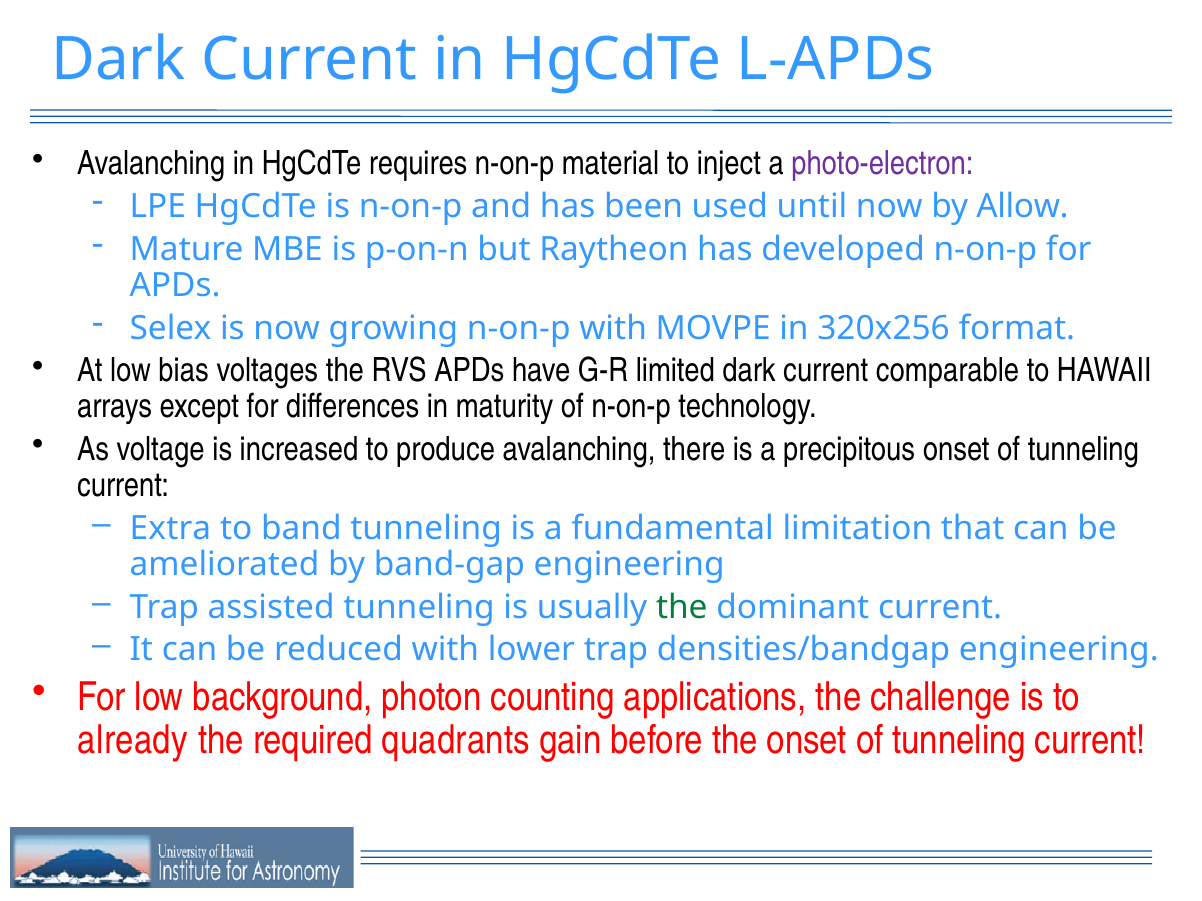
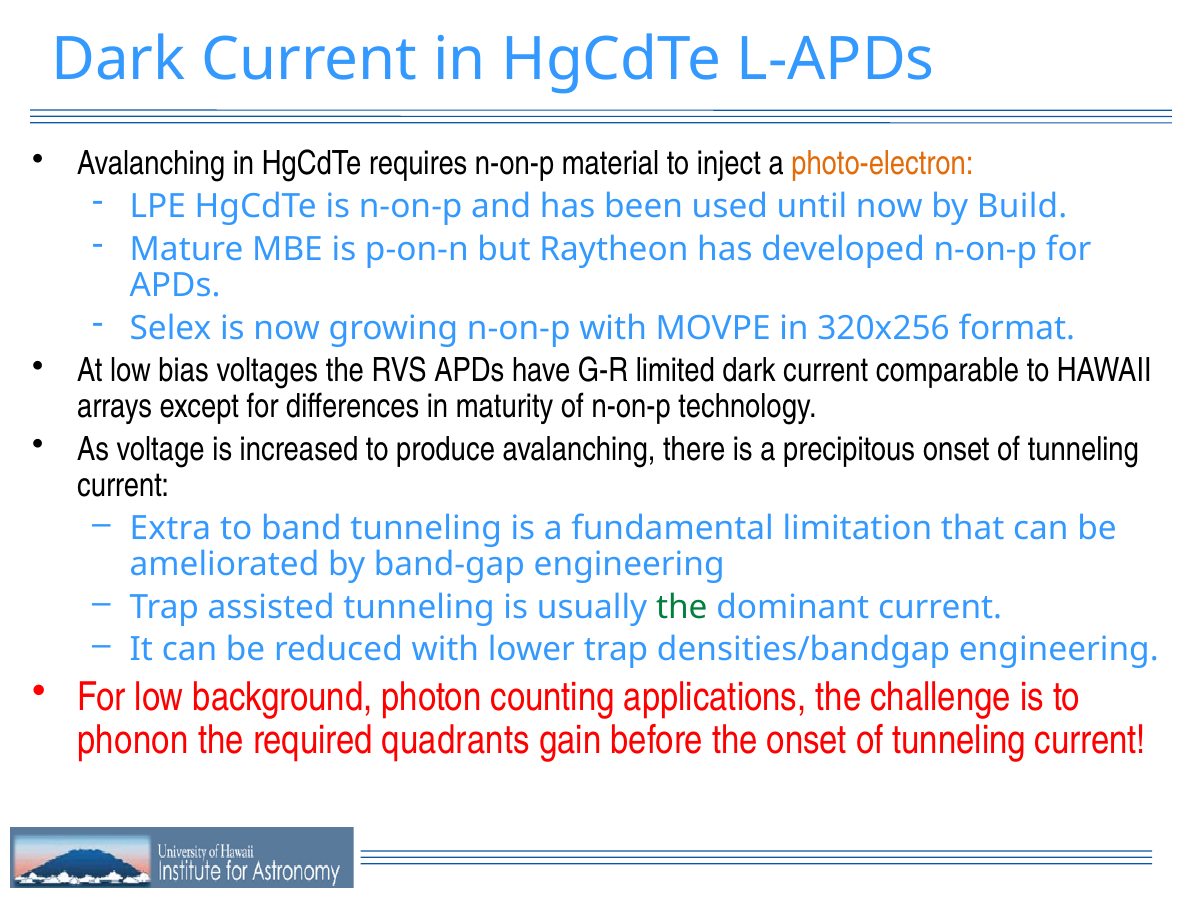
photo-electron colour: purple -> orange (882, 164)
Allow: Allow -> Build (1022, 207)
already: already -> phonon (133, 741)
